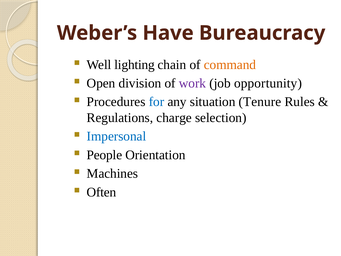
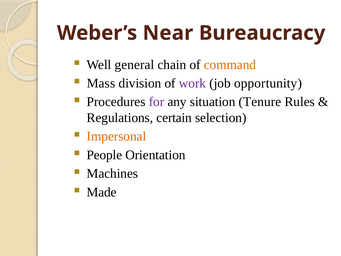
Have: Have -> Near (168, 33)
lighting: lighting -> general (134, 65)
Open: Open -> Mass (101, 83)
for colour: blue -> purple (157, 102)
charge: charge -> certain (174, 118)
Impersonal colour: blue -> orange (116, 136)
Often: Often -> Made (102, 192)
